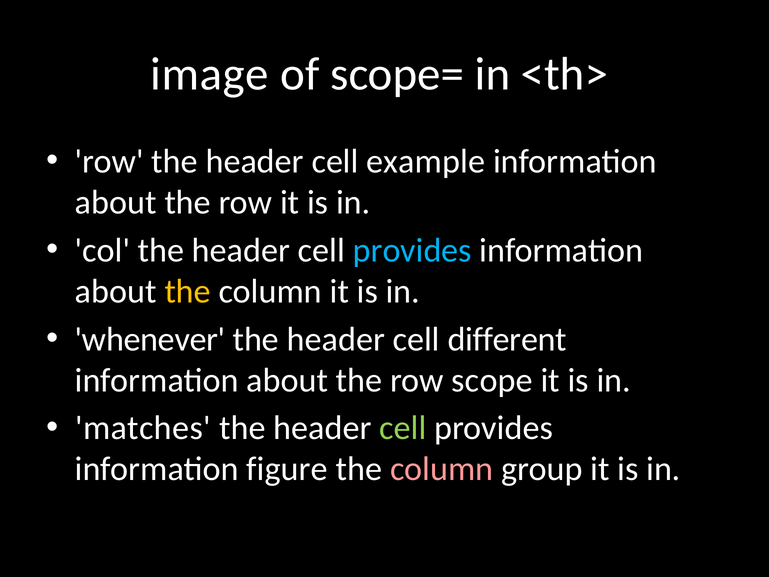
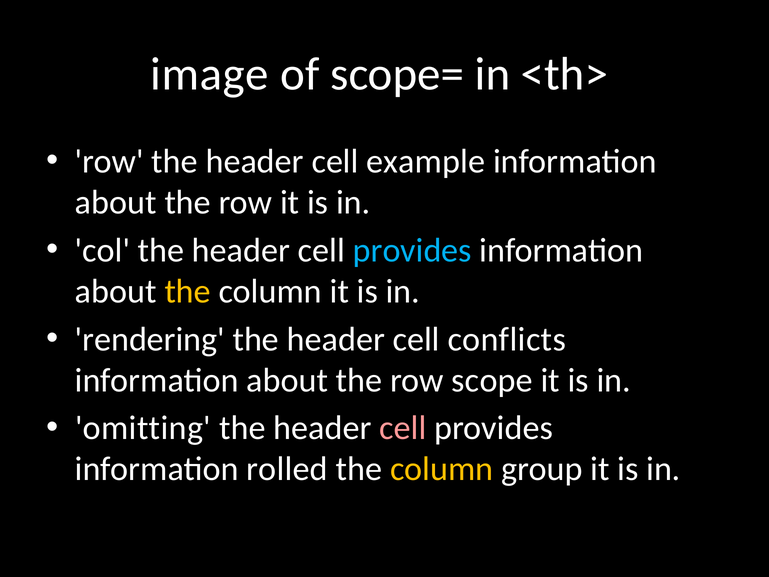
whenever: whenever -> rendering (150, 339)
different: different -> conflicts (507, 339)
matches: matches -> omitting (143, 428)
cell colour: light green -> pink (403, 428)
figure: figure -> rolled (287, 469)
column colour: pink -> yellow (442, 469)
